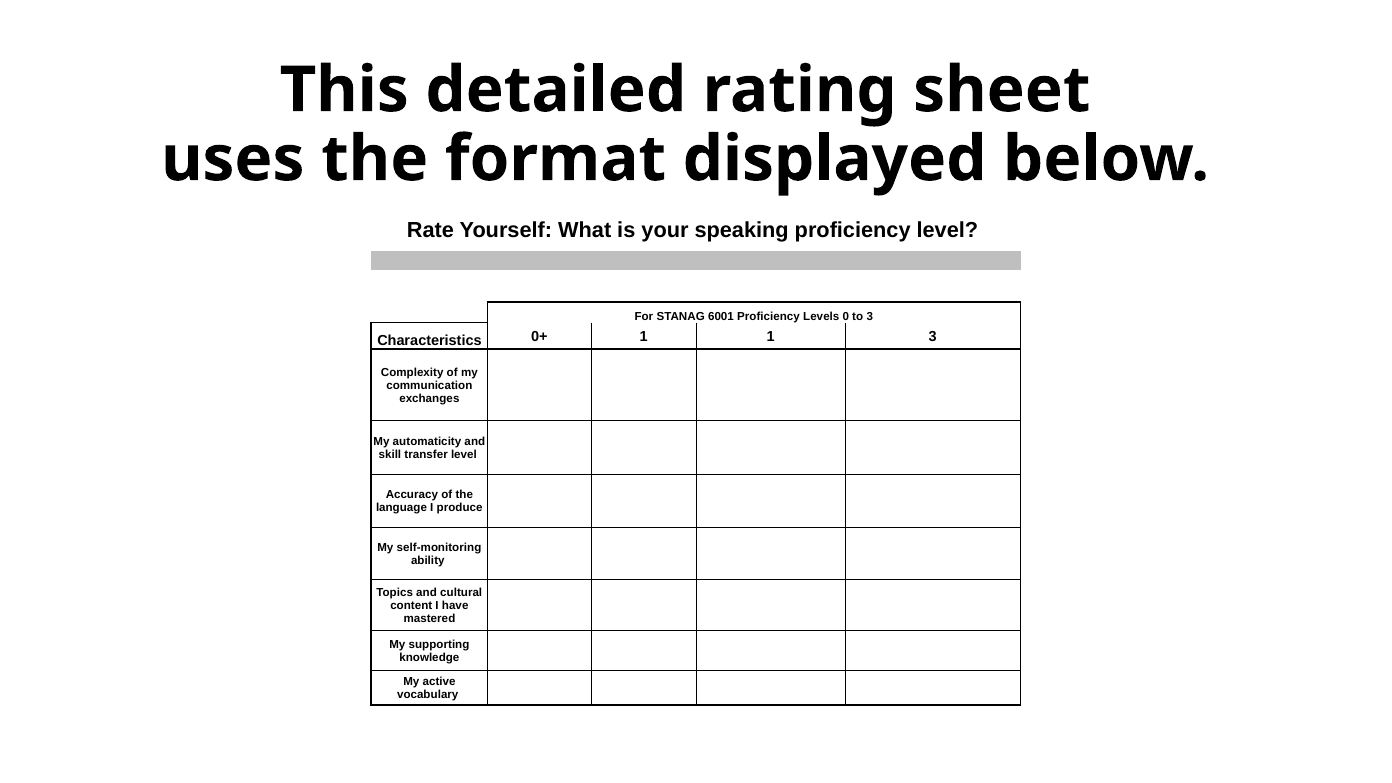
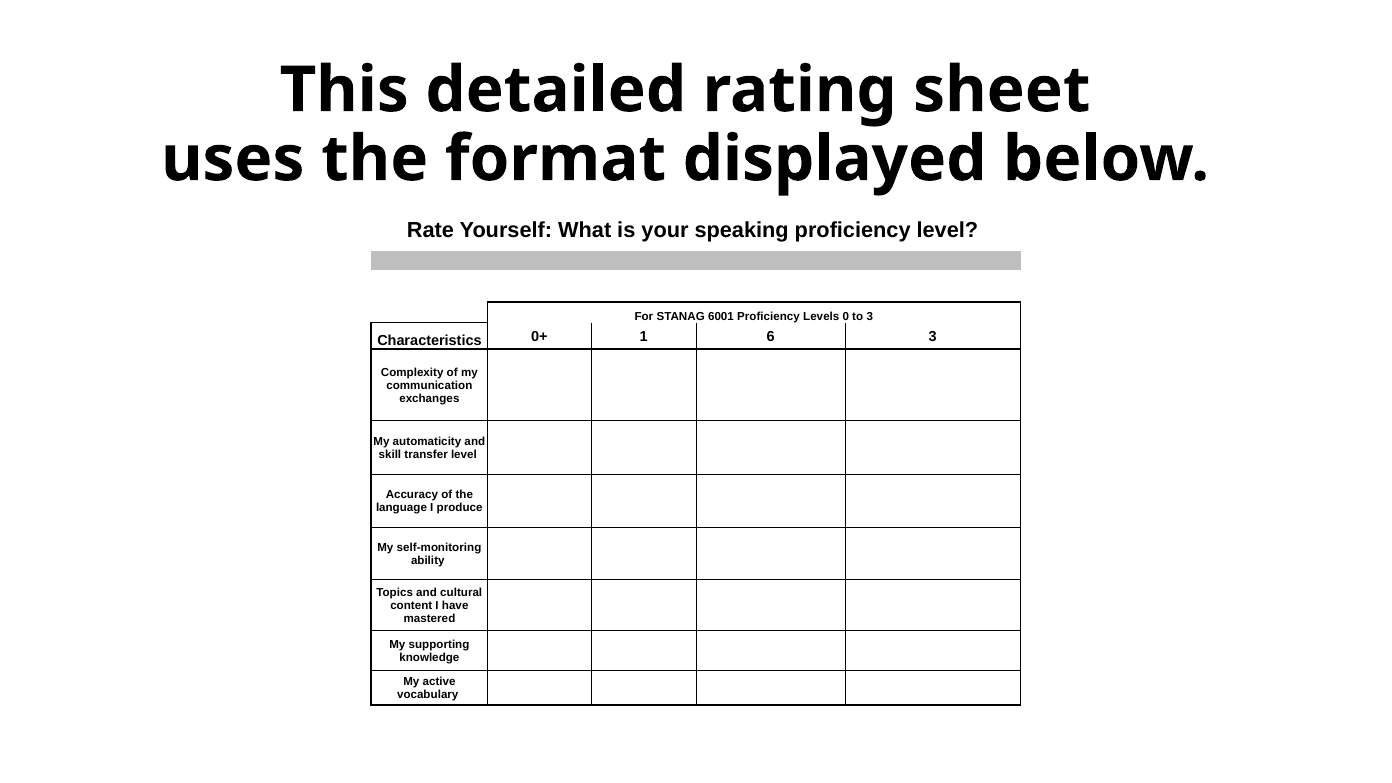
1 1: 1 -> 6 (771, 336)
